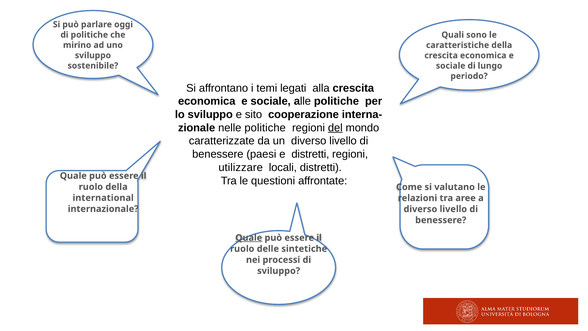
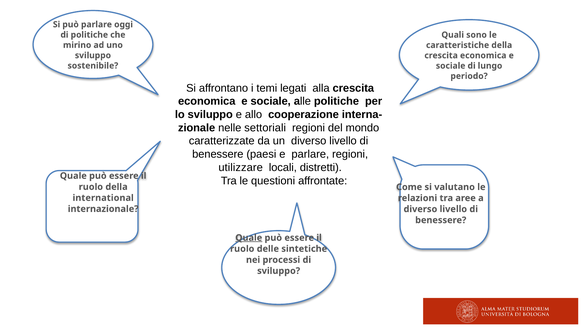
sito: sito -> allo (254, 114)
nelle politiche: politiche -> settoriali (265, 128)
del underline: present -> none (335, 128)
e distretti: distretti -> parlare (310, 154)
